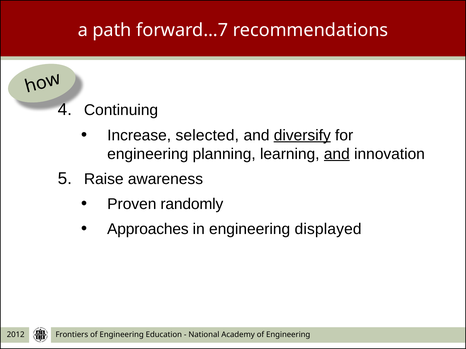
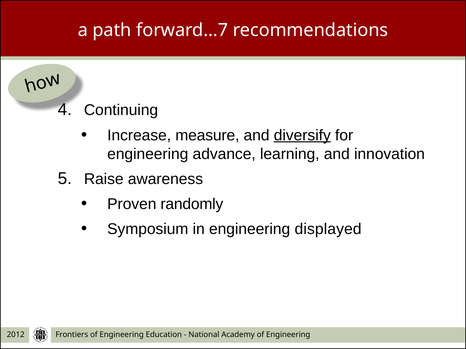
selected: selected -> measure (207, 135)
planning: planning -> advance (224, 154)
and underline: present -> none (337, 154)
Approaches: Approaches -> Symposium (148, 229)
